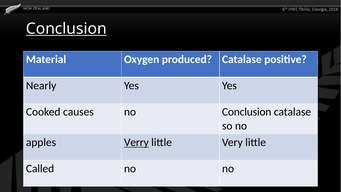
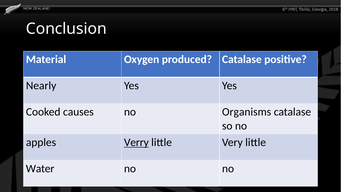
Conclusion underline: present -> none (66, 29)
no Conclusion: Conclusion -> Organisms (247, 112)
Called: Called -> Water (40, 168)
